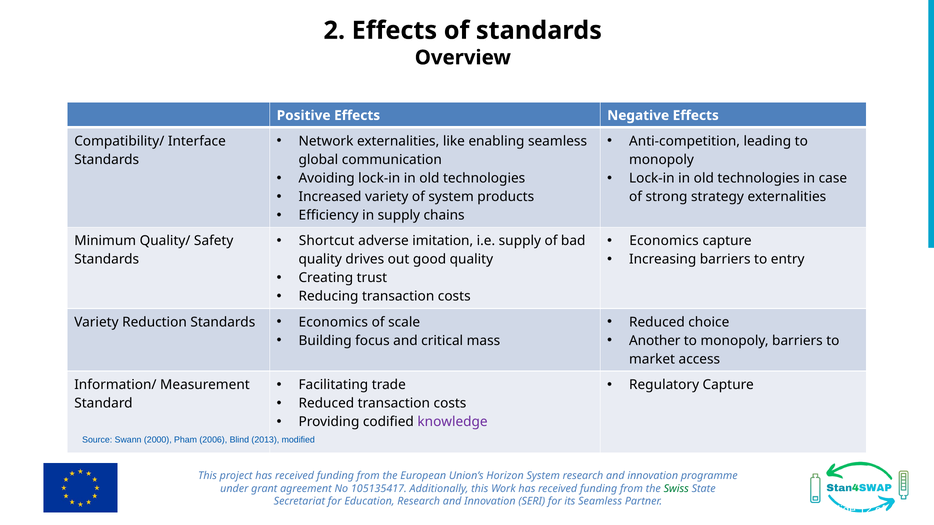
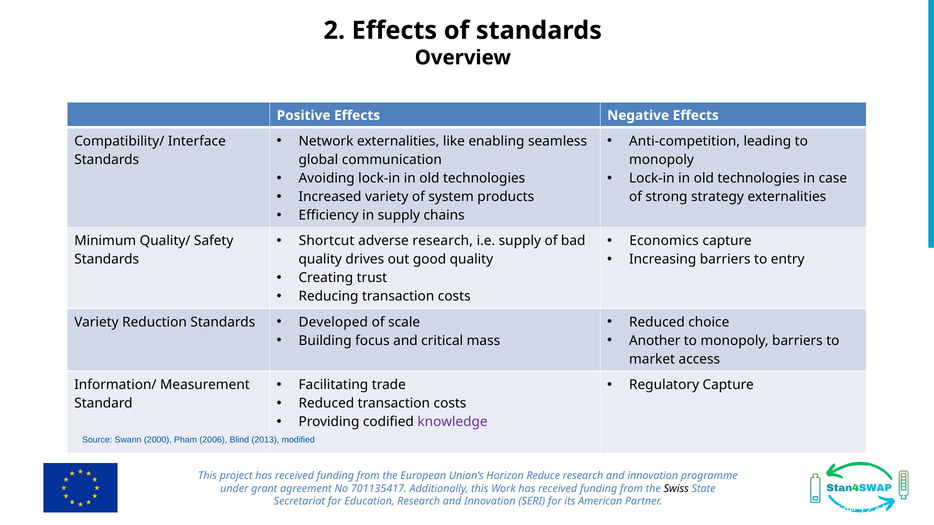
adverse imitation: imitation -> research (443, 241)
Economics: Economics -> Developed (333, 322)
Horizon System: System -> Reduce (543, 476)
105135417: 105135417 -> 701135417 (379, 489)
Swiss colour: green -> black (676, 489)
its Seamless: Seamless -> American (600, 502)
